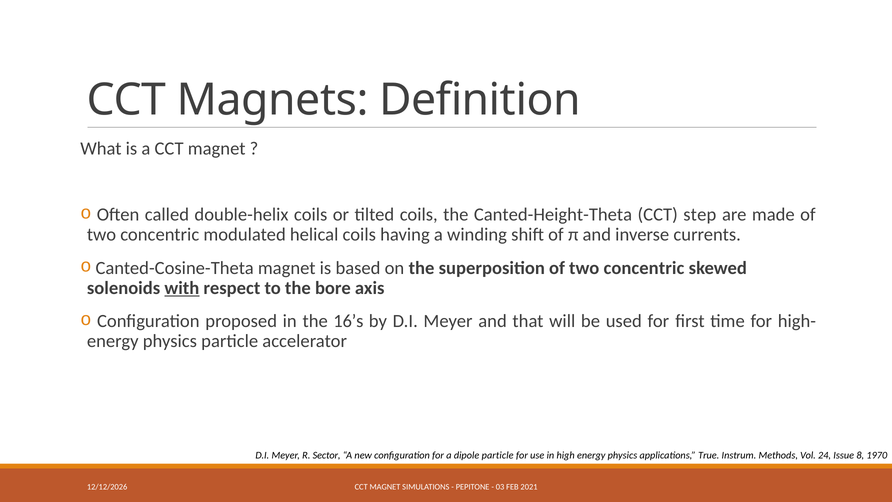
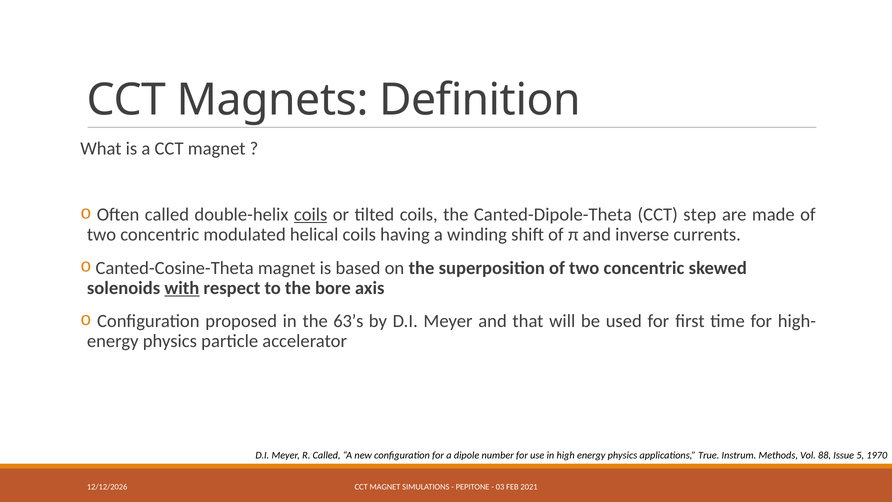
coils underline: none -> present (311, 215)
Canted-Height-Theta: Canted-Height-Theta -> Canted-Dipole-Theta (553, 215)
16’s: 16’s -> 63’s (348, 321)
R Sector: Sector -> Called (327, 455)
dipole particle: particle -> number (498, 455)
24: 24 -> 88 (825, 455)
8: 8 -> 5 (860, 455)
